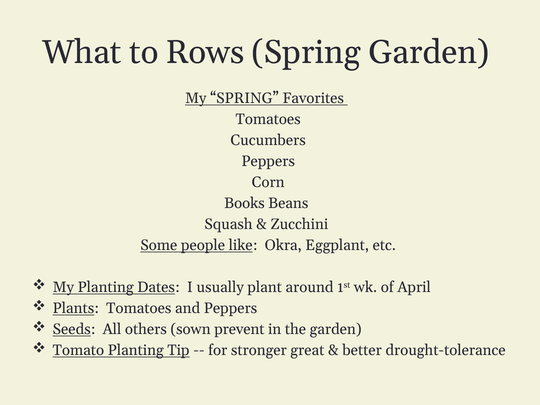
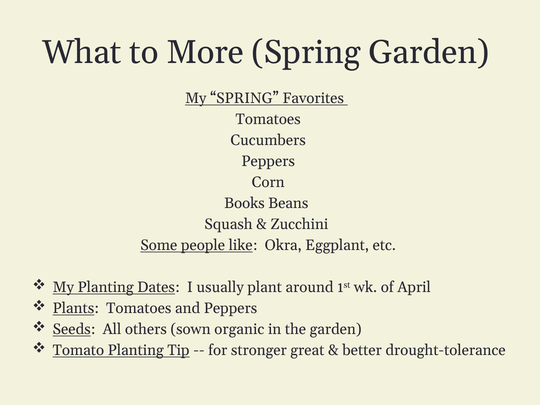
Rows: Rows -> More (205, 52)
prevent: prevent -> organic (239, 329)
